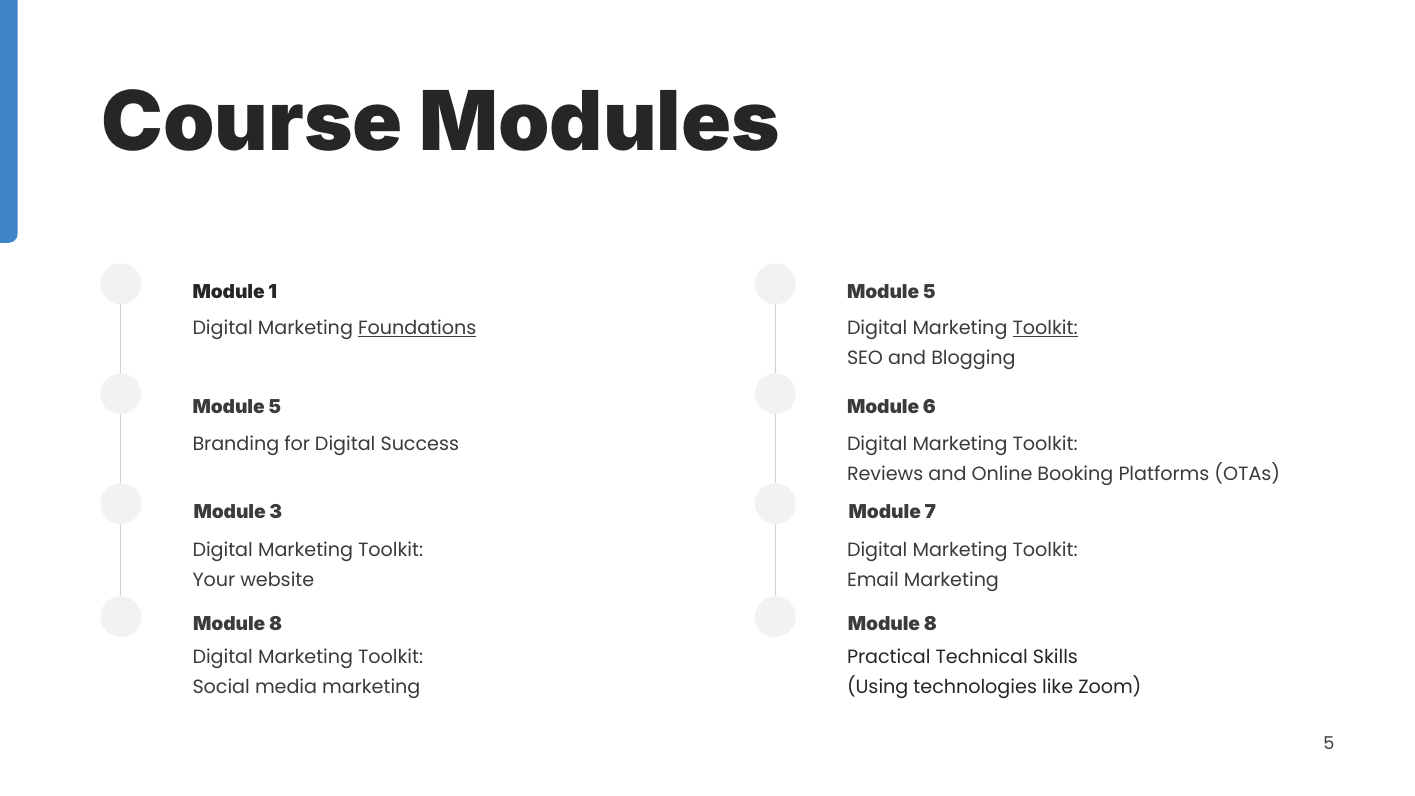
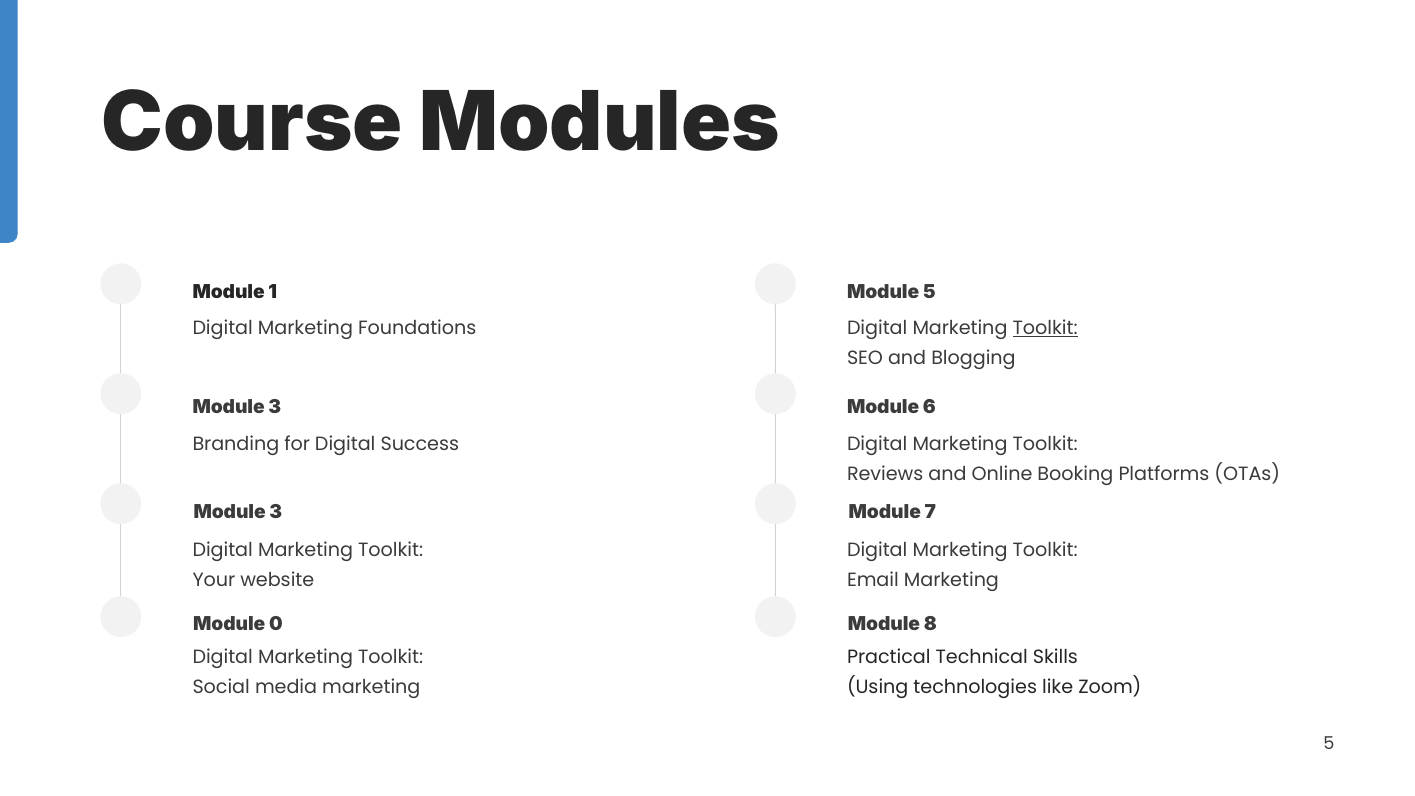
Foundations underline: present -> none (417, 328)
5: 5 -> 3 (275, 407)
8: 8 -> 0 (276, 624)
